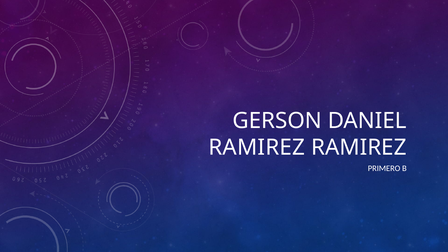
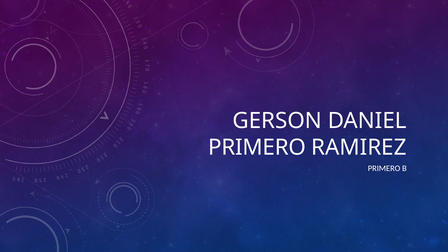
RAMIREZ: RAMIREZ -> PRIMERO (257, 148)
